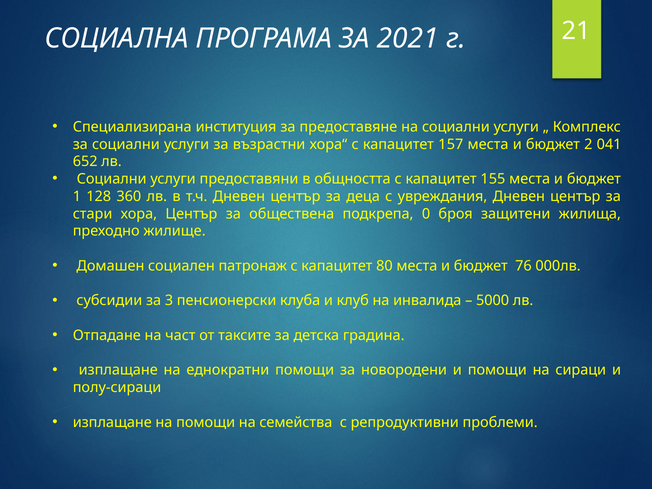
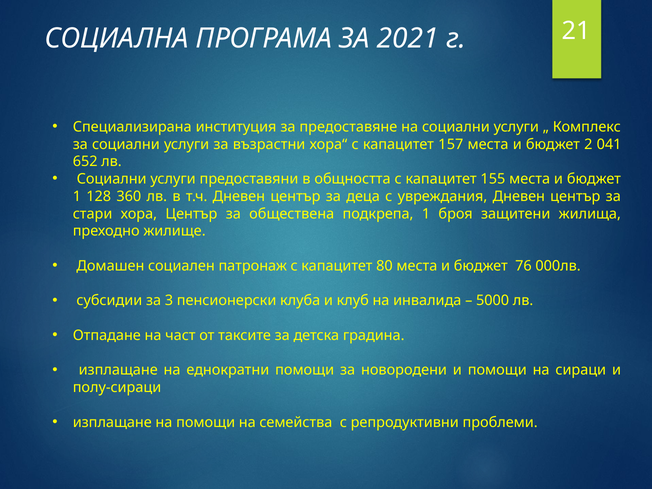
подкрепа 0: 0 -> 1 (426, 214)
